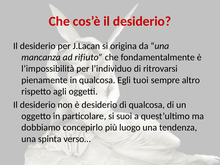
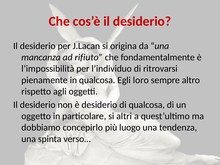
tuoi: tuoi -> loro (141, 80)
suoi: suoi -> altri (124, 116)
